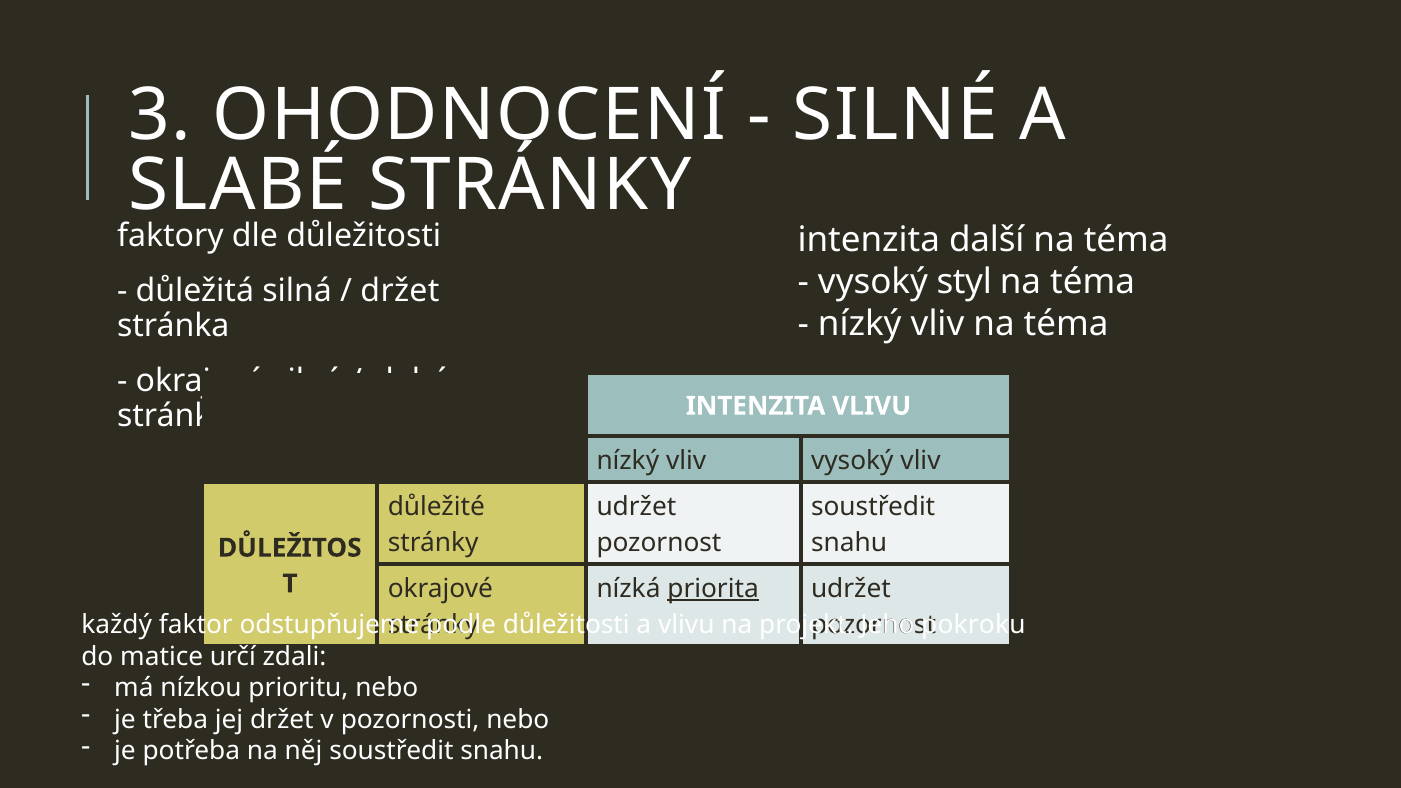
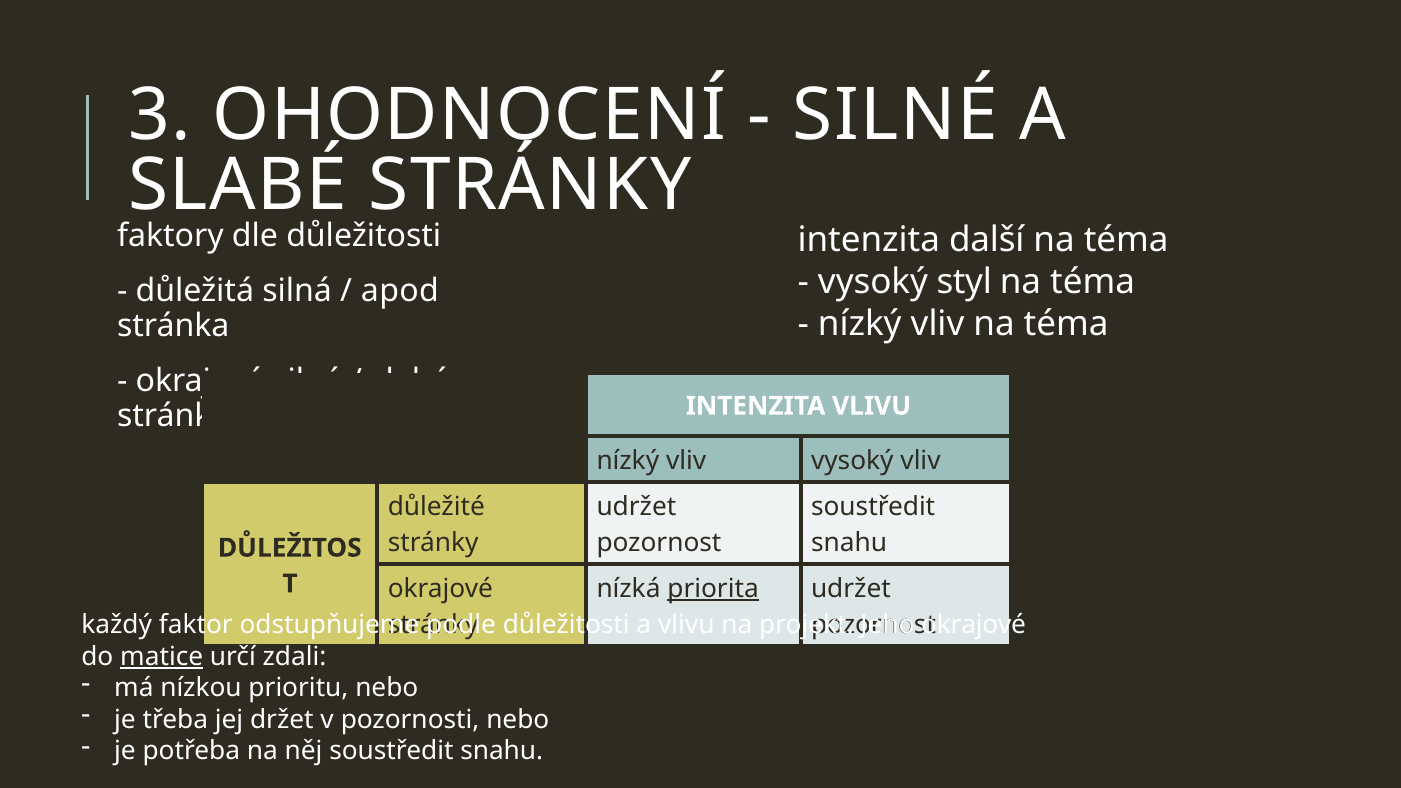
držet: držet -> apod (400, 291)
pokroku: pokroku -> okrajové (974, 625)
matice underline: none -> present (162, 657)
